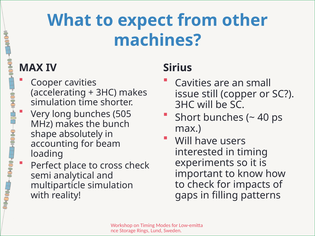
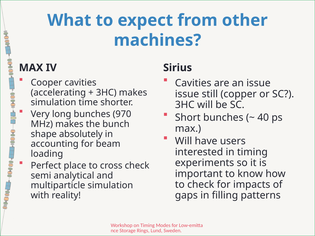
an small: small -> issue (258, 83)
505: 505 -> 970 (122, 114)
